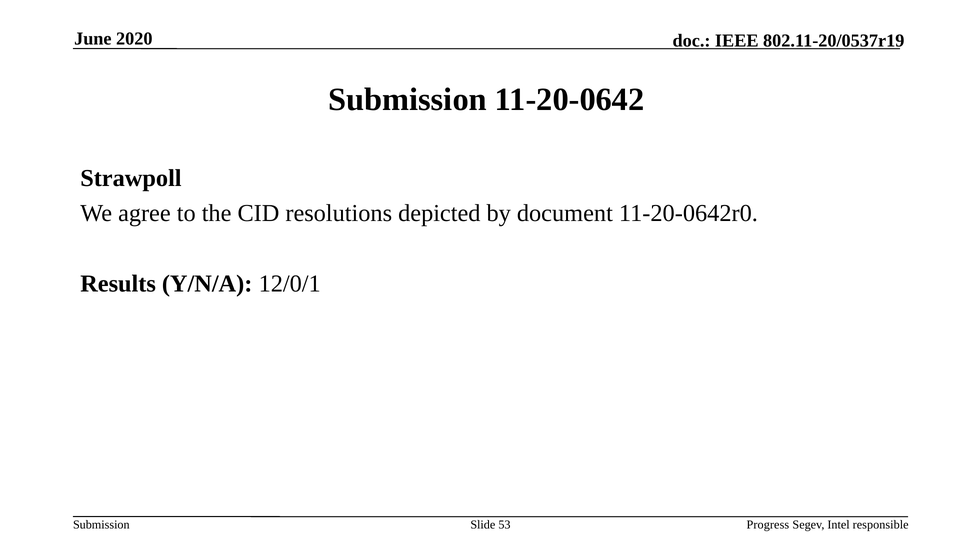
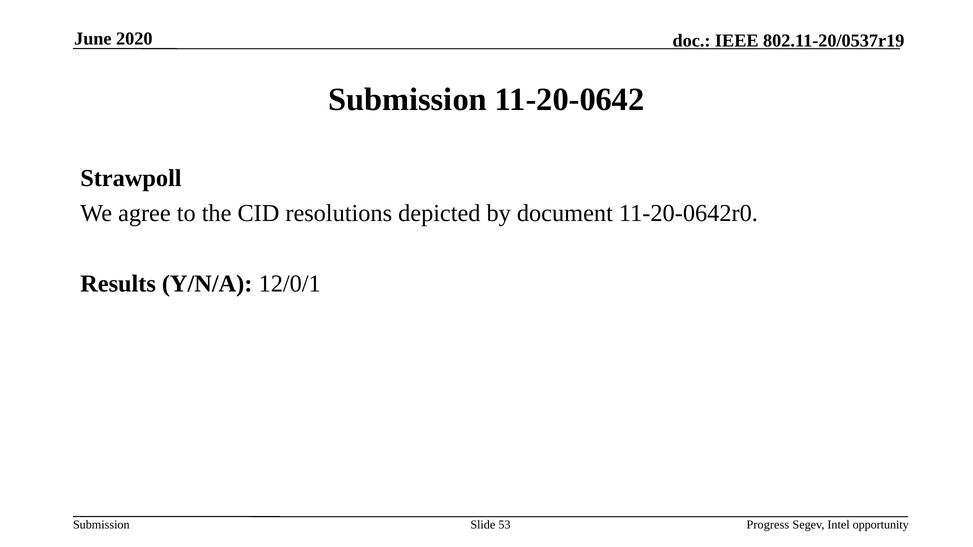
responsible: responsible -> opportunity (881, 525)
